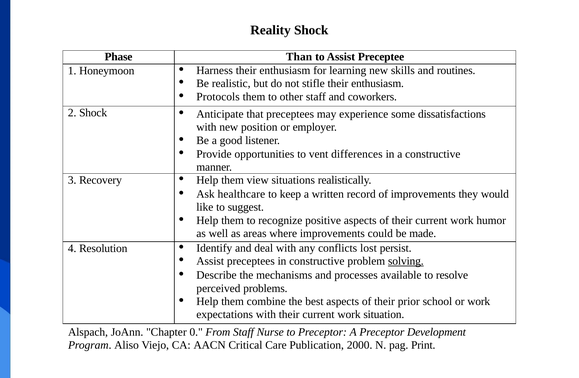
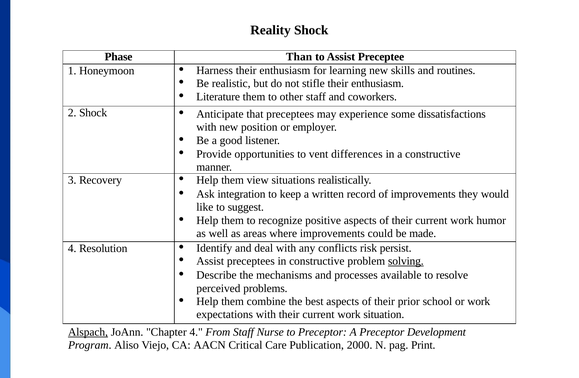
Protocols: Protocols -> Literature (218, 97)
healthcare: healthcare -> integration (242, 194)
lost: lost -> risk (369, 248)
Alspach underline: none -> present (88, 332)
Chapter 0: 0 -> 4 (196, 332)
